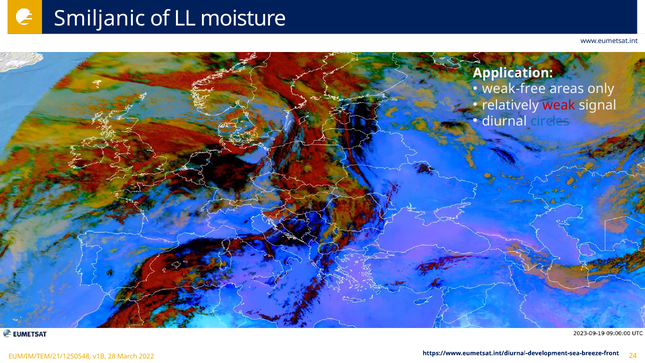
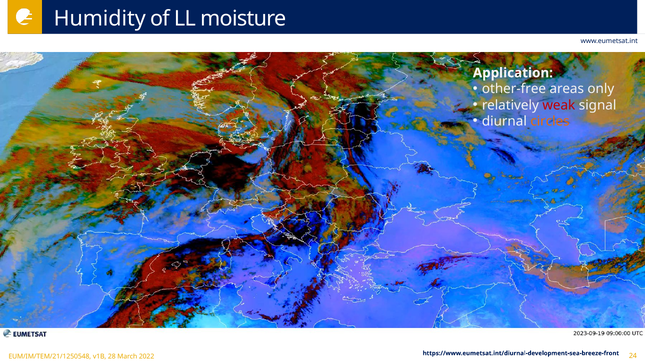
Smiljanic: Smiljanic -> Humidity (100, 18)
weak-free: weak-free -> other-free (514, 89)
circles colour: blue -> orange (550, 121)
